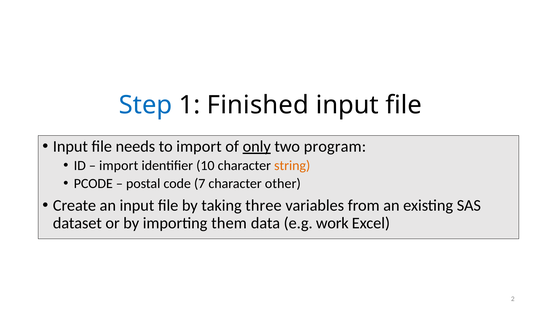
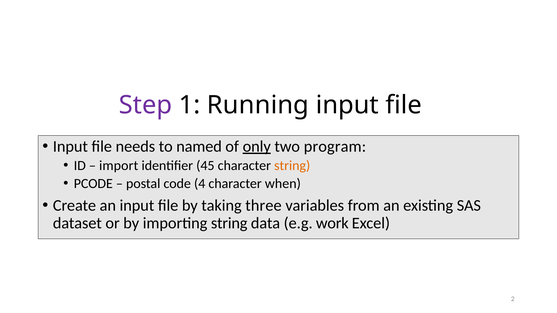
Step colour: blue -> purple (146, 105)
Finished: Finished -> Running (258, 105)
to import: import -> named (199, 147)
10: 10 -> 45 (205, 166)
7: 7 -> 4 (200, 184)
other: other -> when (283, 184)
importing them: them -> string (229, 223)
